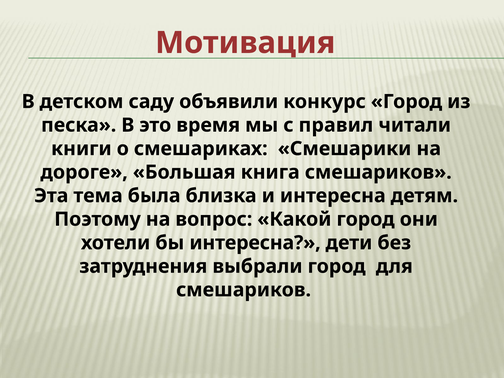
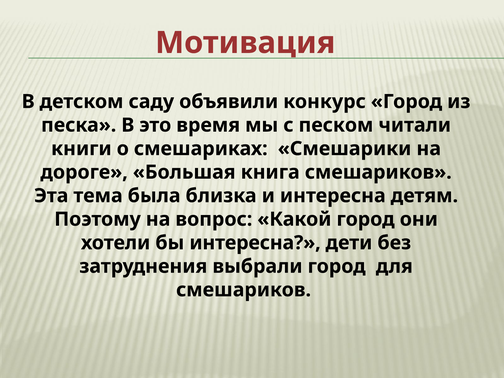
правил: правил -> песком (336, 125)
